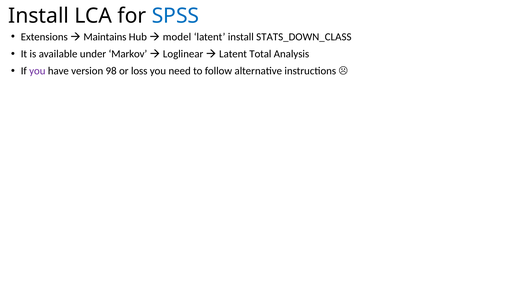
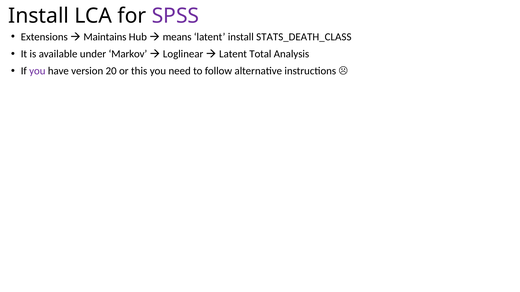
SPSS colour: blue -> purple (175, 16)
model: model -> means (177, 37)
STATS_DOWN_CLASS: STATS_DOWN_CLASS -> STATS_DEATH_CLASS (304, 37)
98: 98 -> 20 (111, 71)
loss: loss -> this (139, 71)
